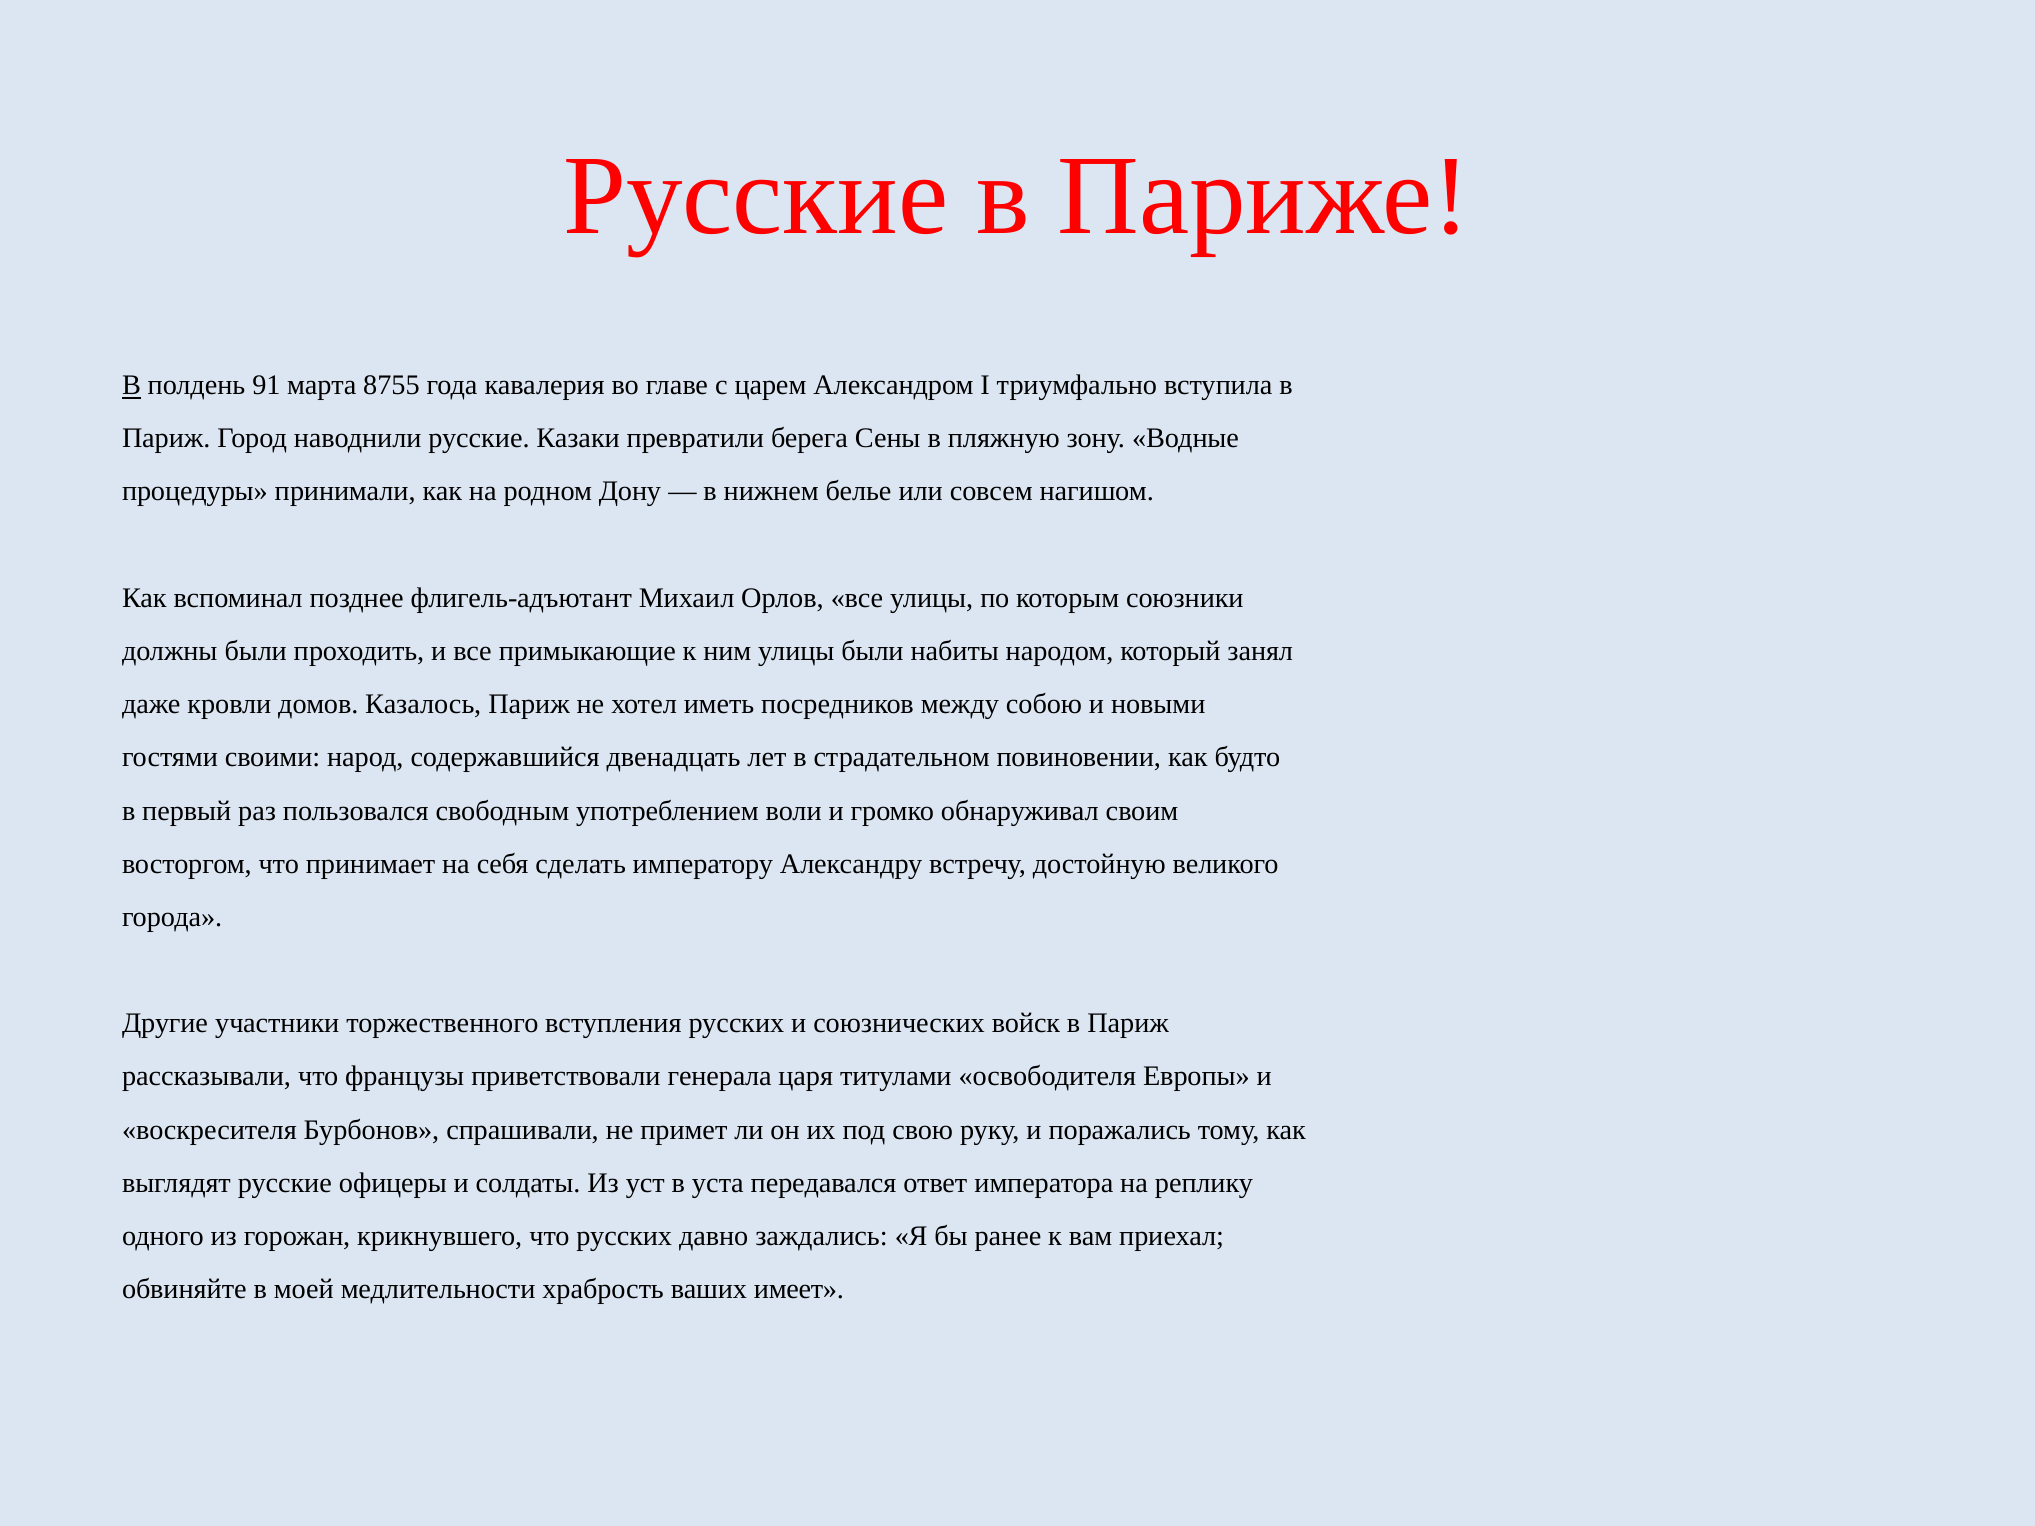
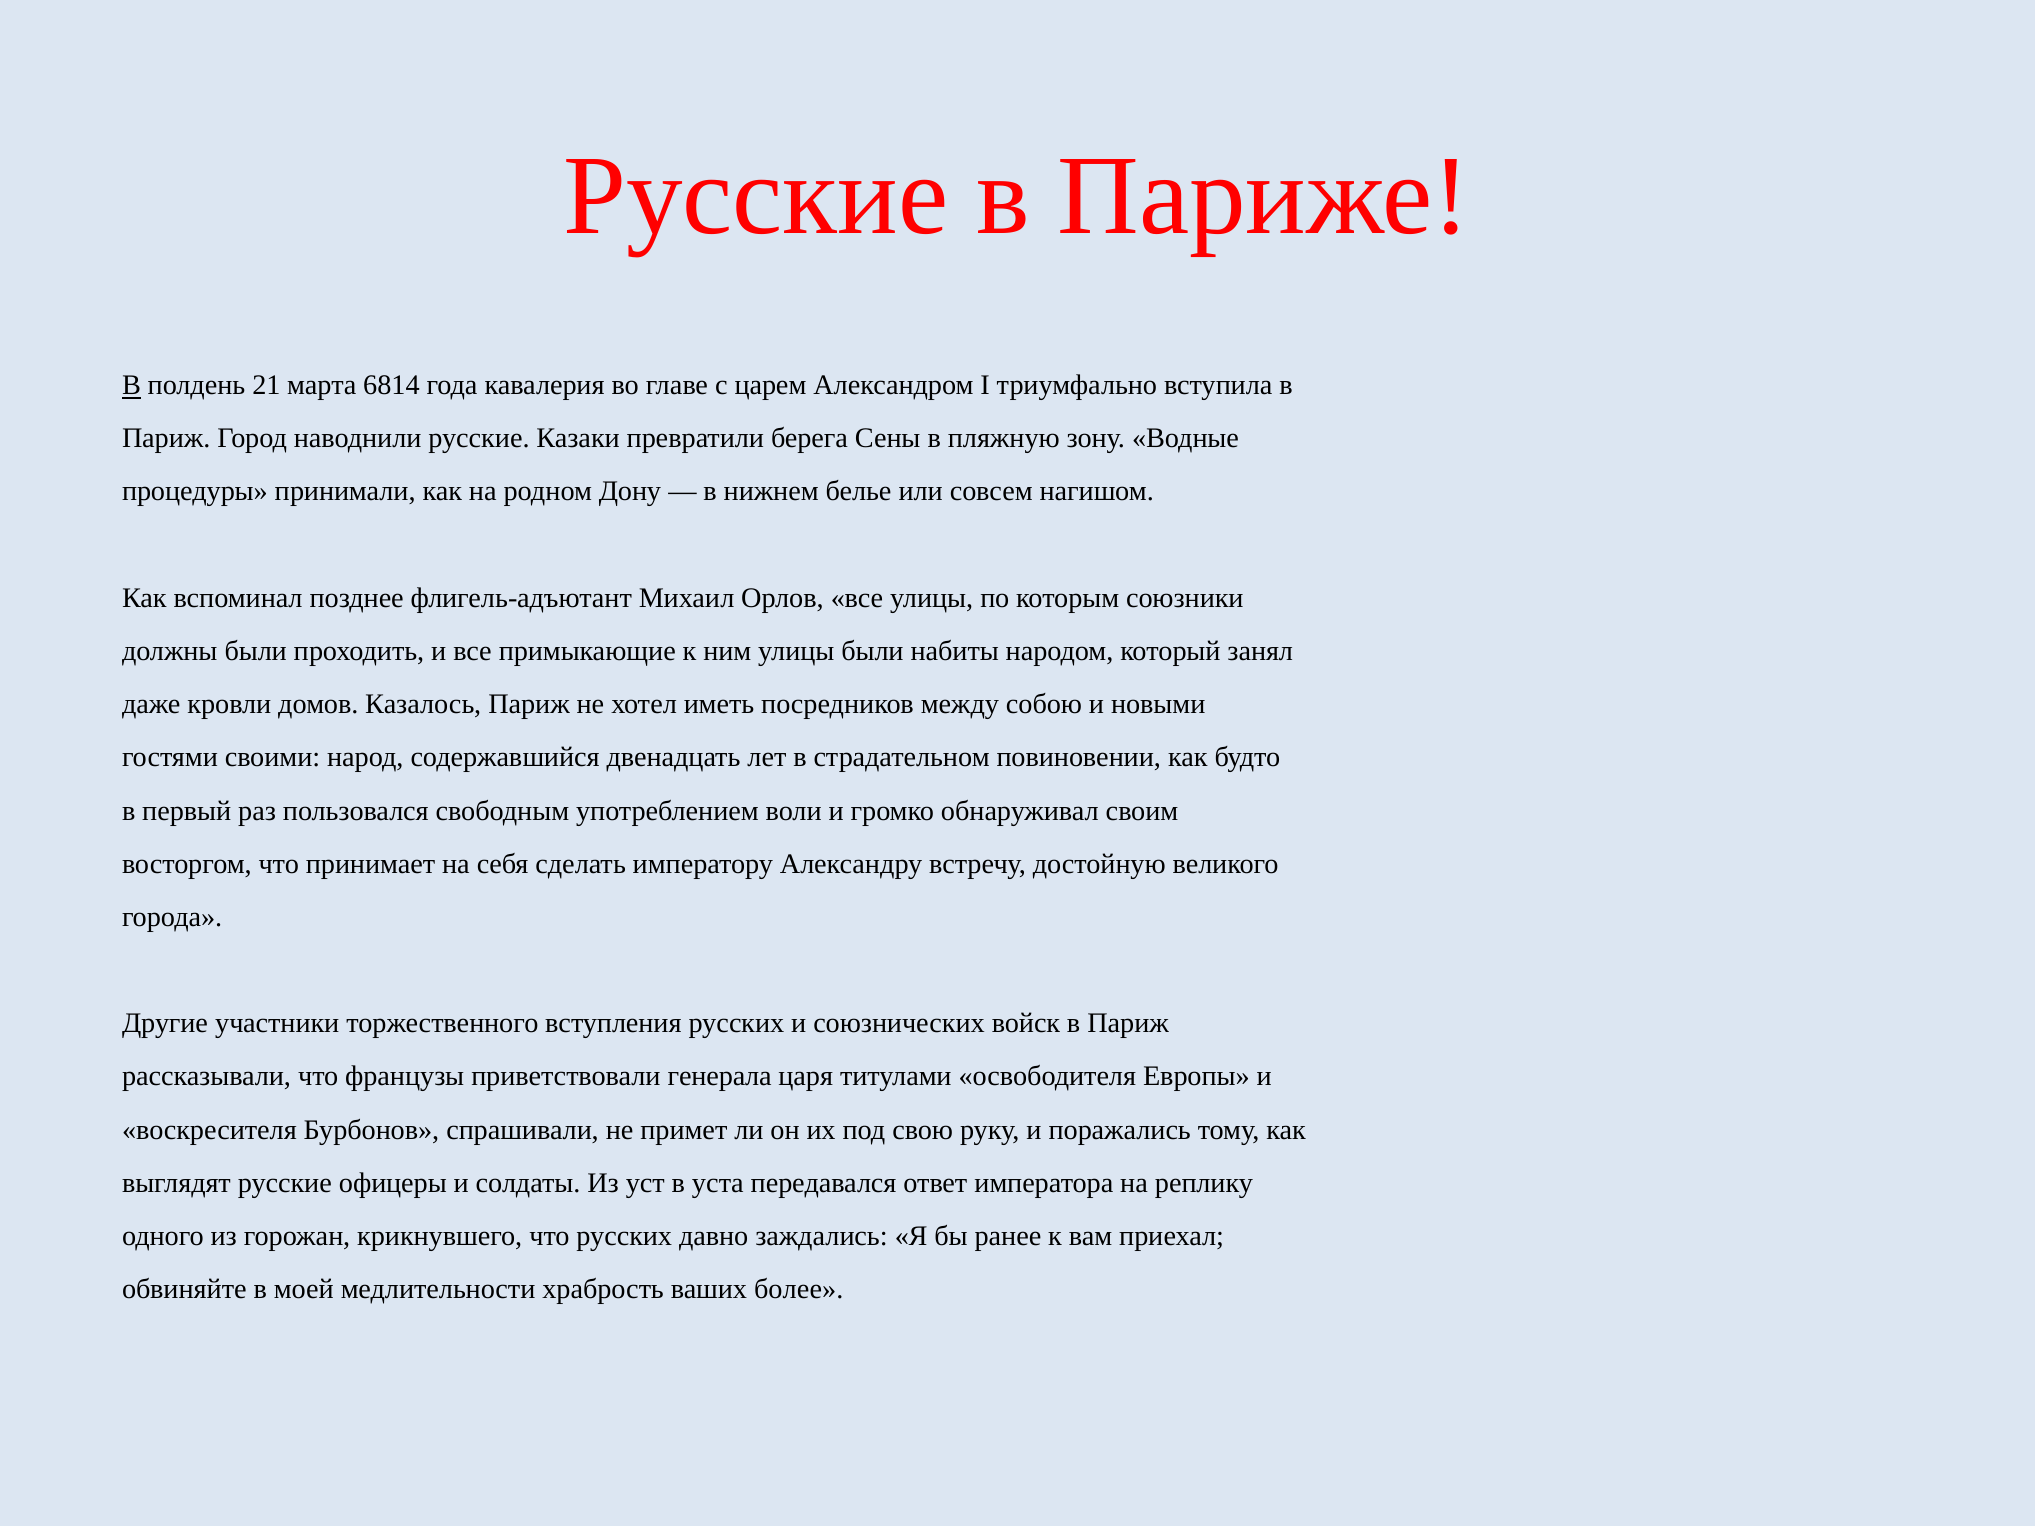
91: 91 -> 21 (266, 385)
8755: 8755 -> 6814 (391, 385)
имеет: имеет -> более (799, 1290)
